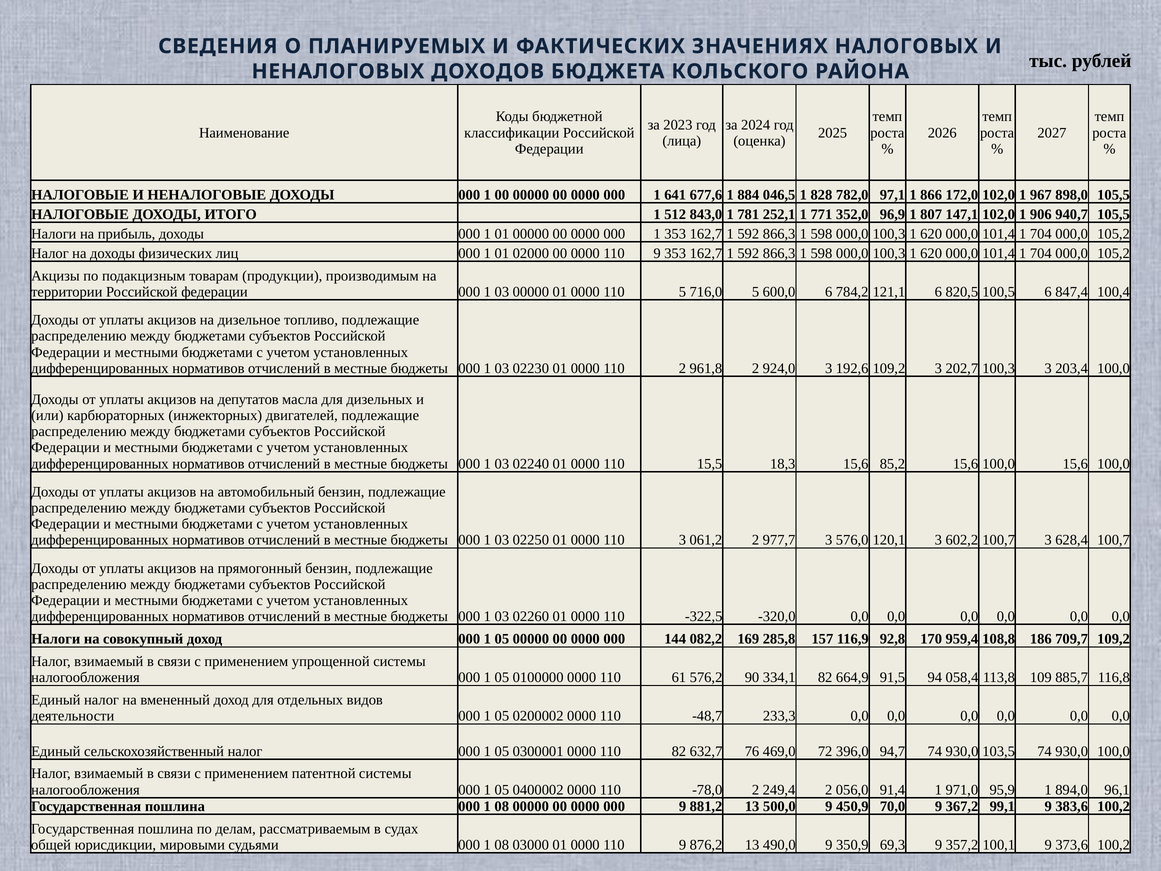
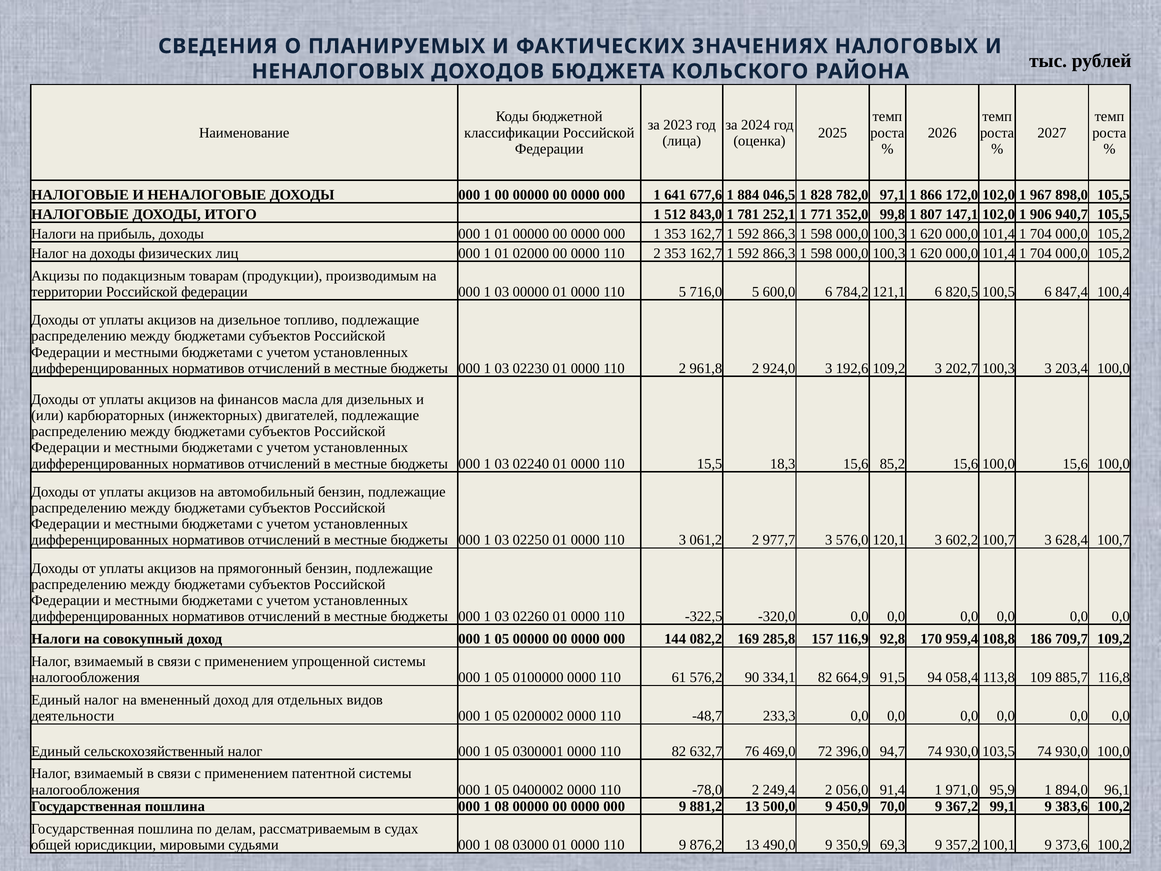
96,9: 96,9 -> 99,8 (892, 214)
00 0000 110 9: 9 -> 2 (657, 253)
депутатов: депутатов -> финансов (248, 399)
